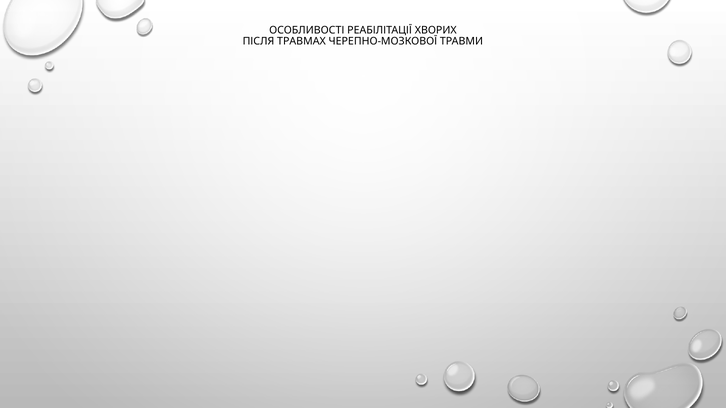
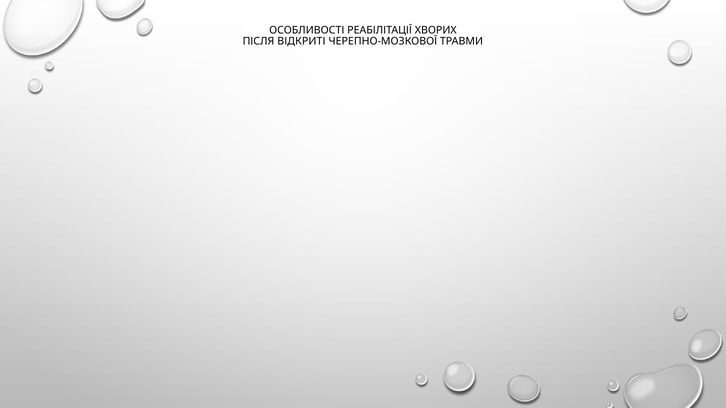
ТРАВМАХ: ТРАВМАХ -> ВІДКРИТІ (301, 42)
